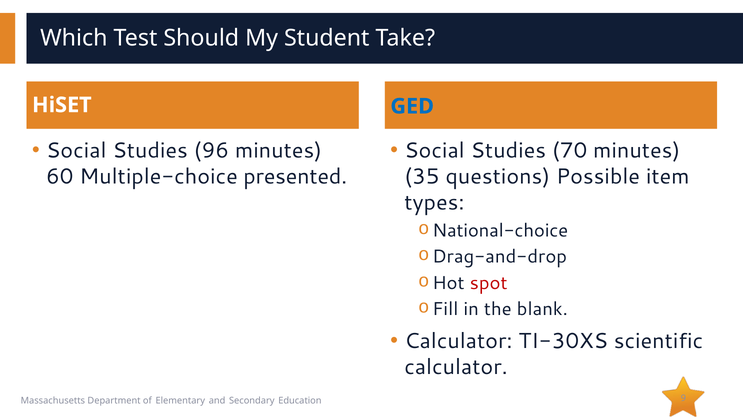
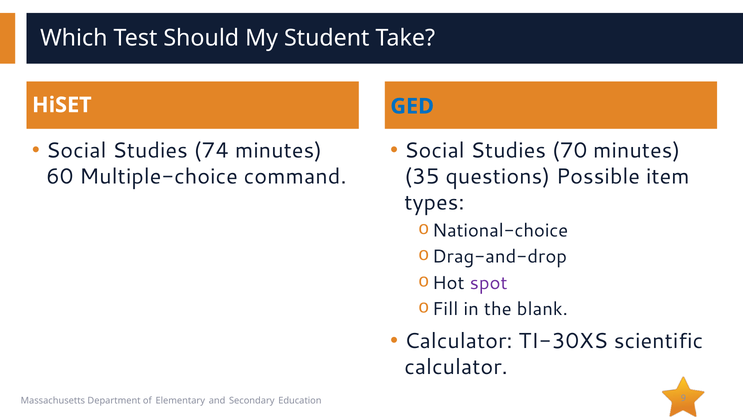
96: 96 -> 74 (211, 151)
presented: presented -> command (295, 177)
spot colour: red -> purple (489, 283)
